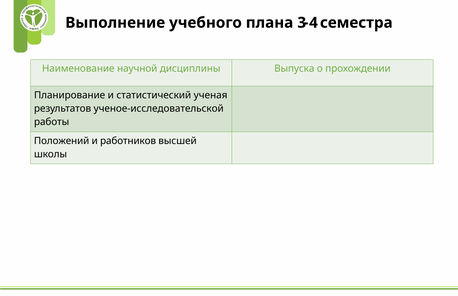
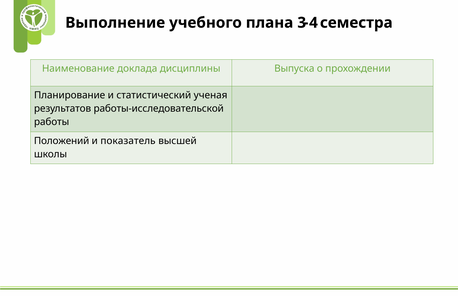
научной: научной -> доклада (137, 69)
ученое-исследовательской: ученое-исследовательской -> работы-исследовательской (159, 109)
работников: работников -> показатель (128, 141)
